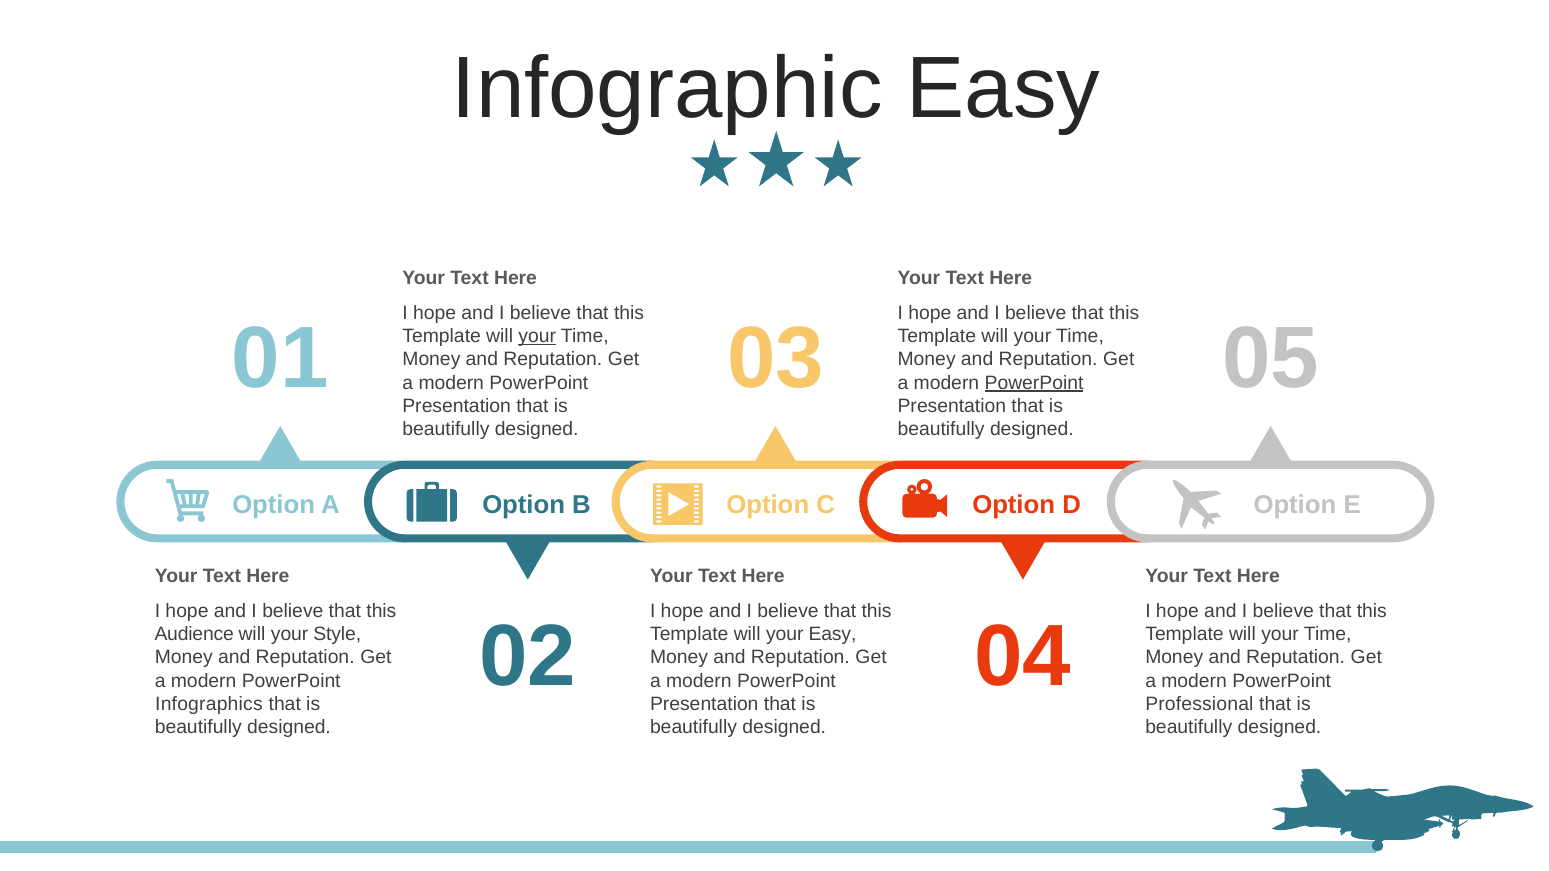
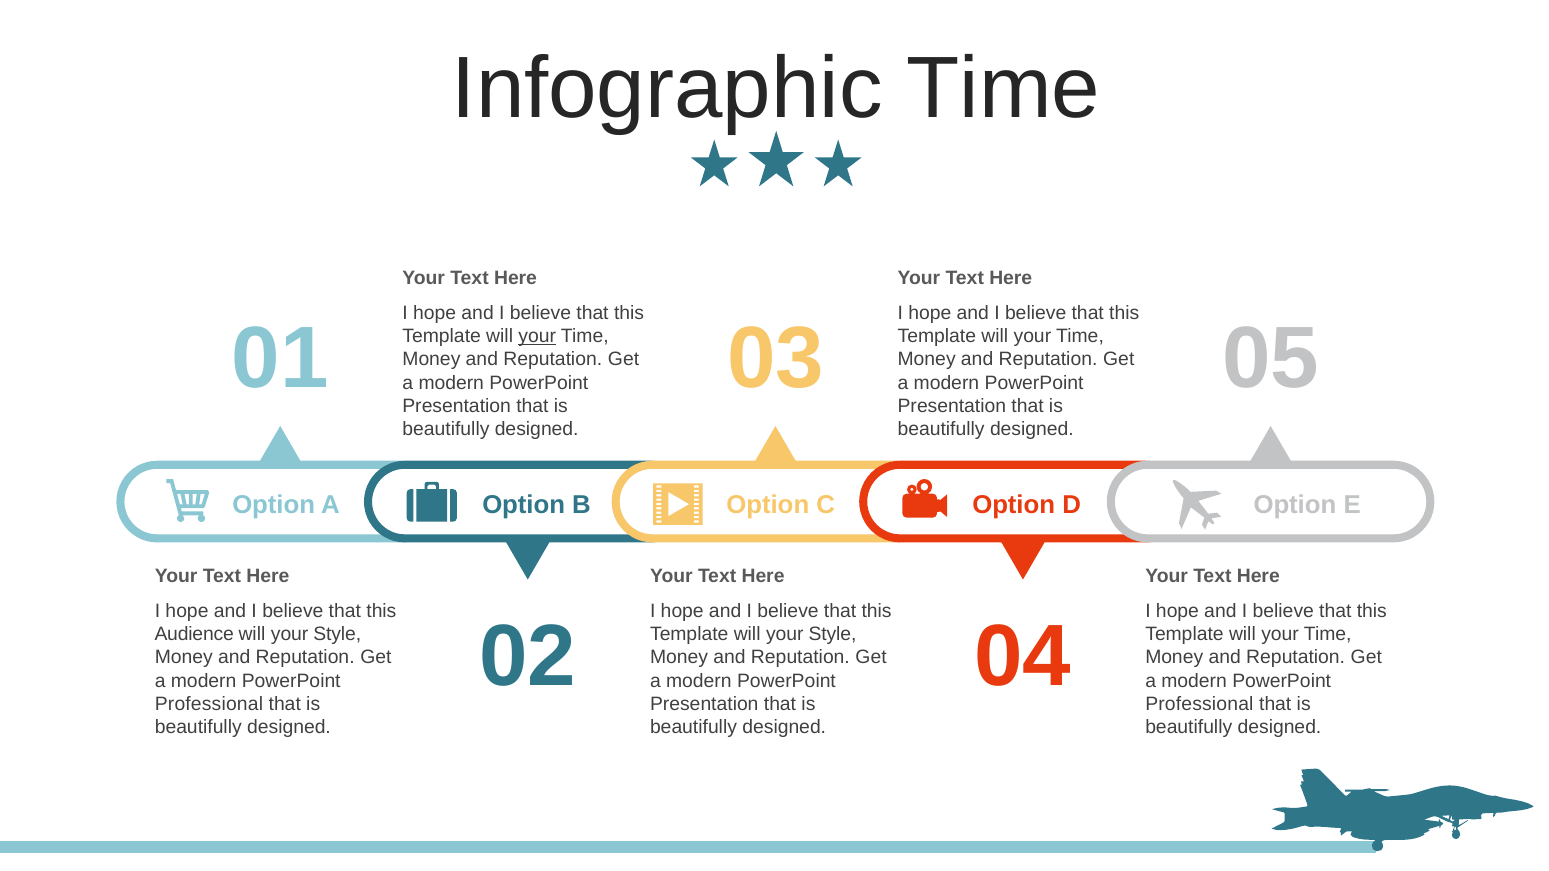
Infographic Easy: Easy -> Time (1003, 89)
PowerPoint underline: present -> none (1034, 383)
Template will your Easy: Easy -> Style (832, 634)
Infographics: Infographics -> Professional (209, 704)
